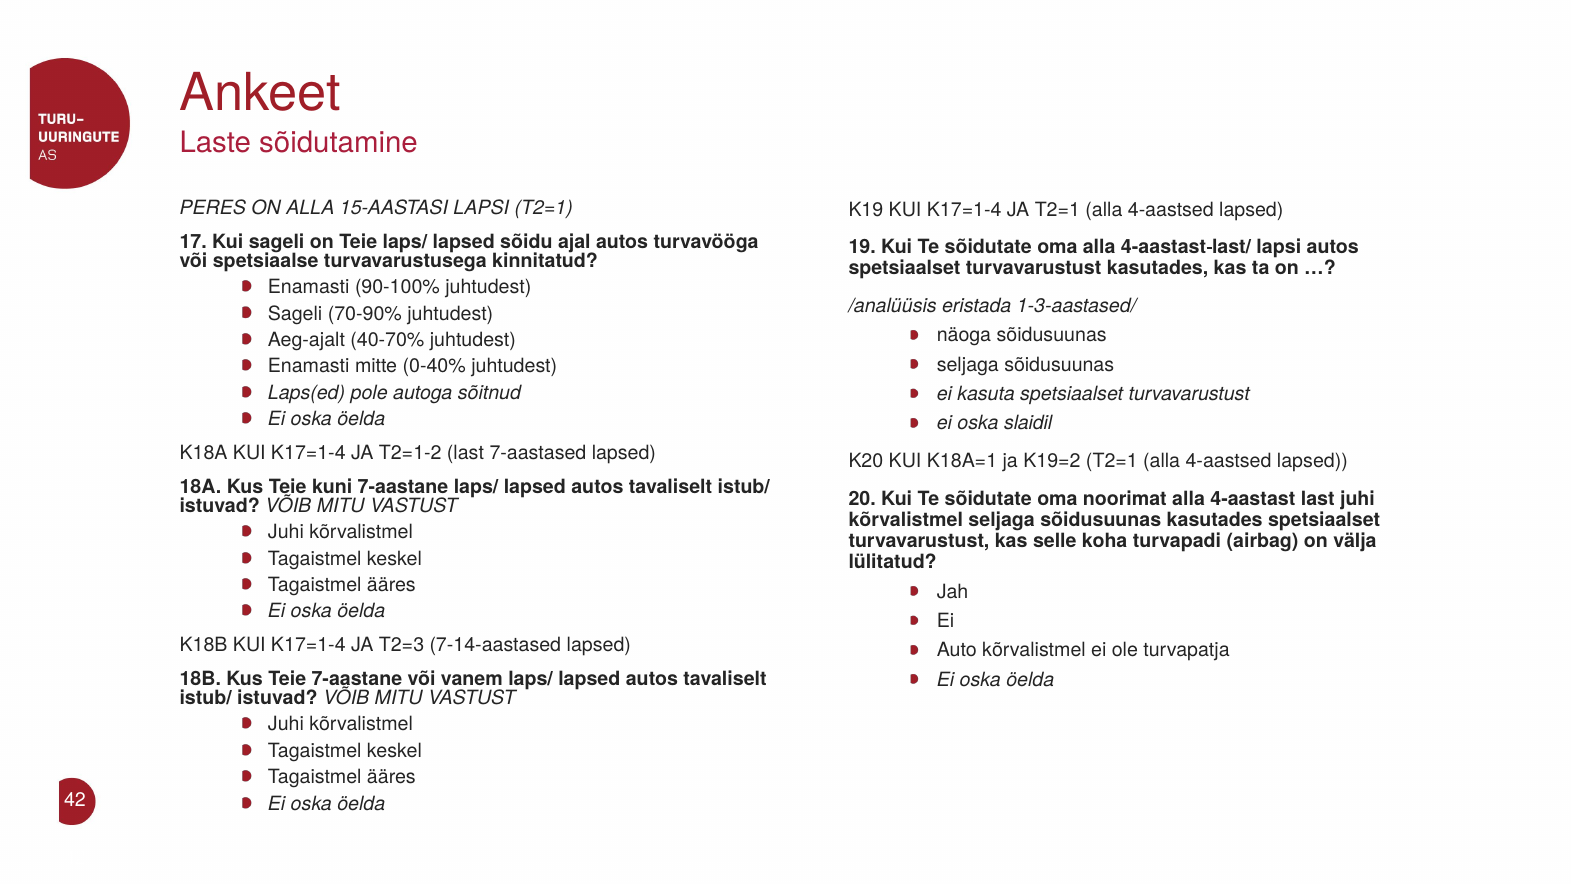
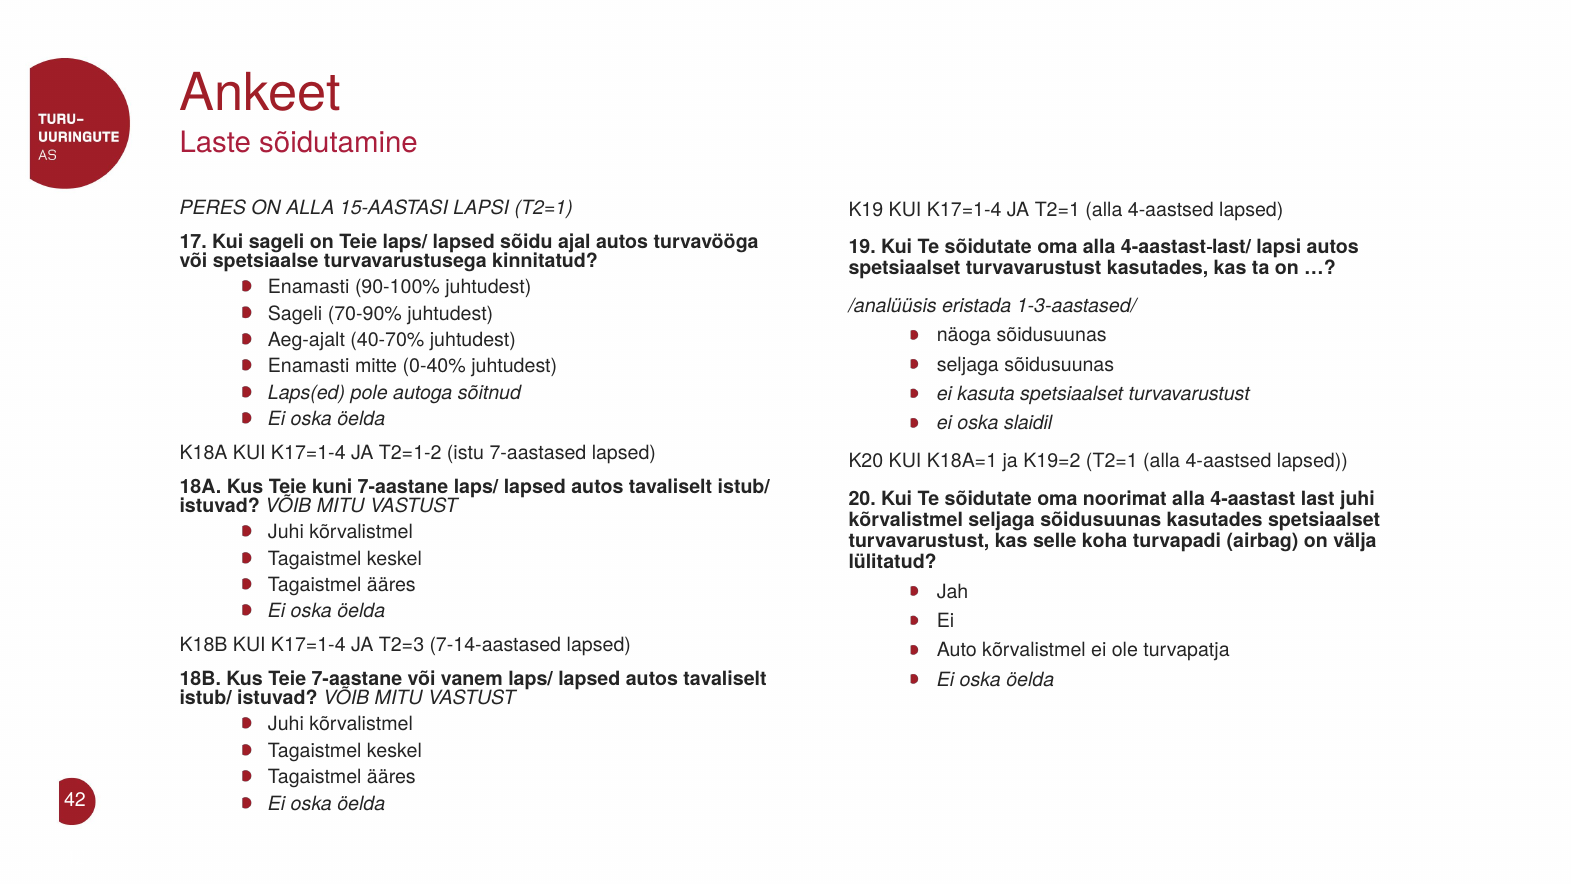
T2=1-2 last: last -> istu (465, 453)
